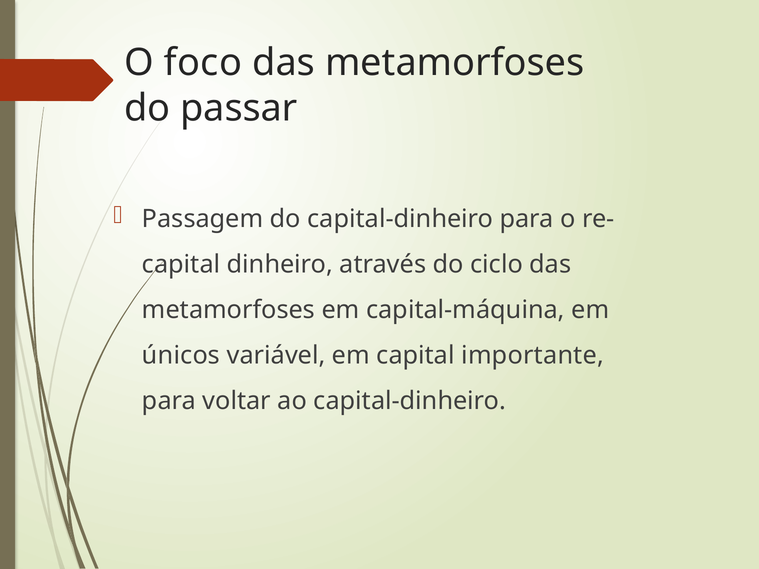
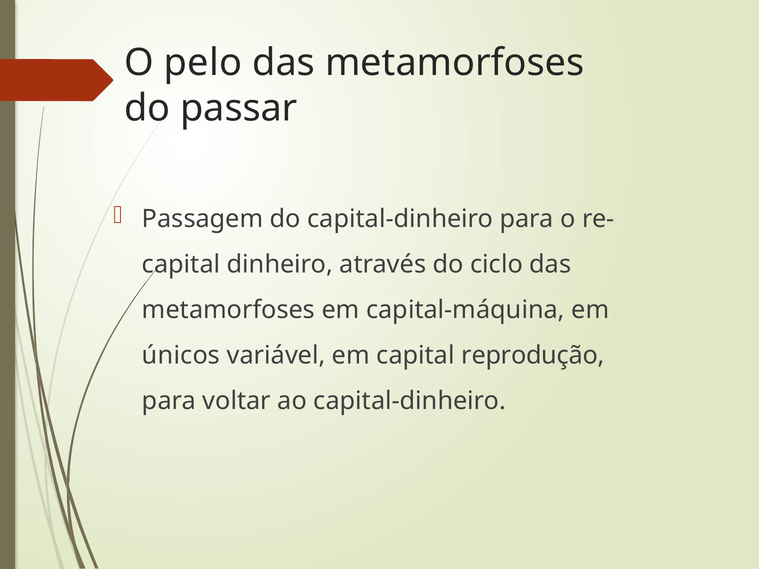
foco: foco -> pelo (203, 63)
importante: importante -> reprodução (533, 356)
